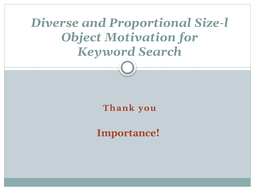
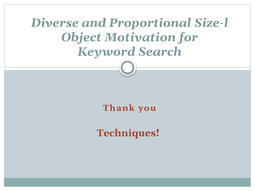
Importance: Importance -> Techniques (128, 133)
